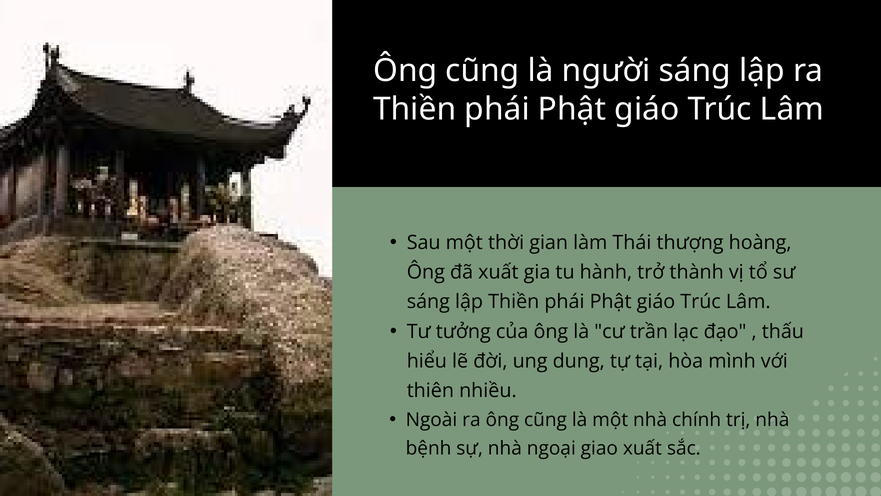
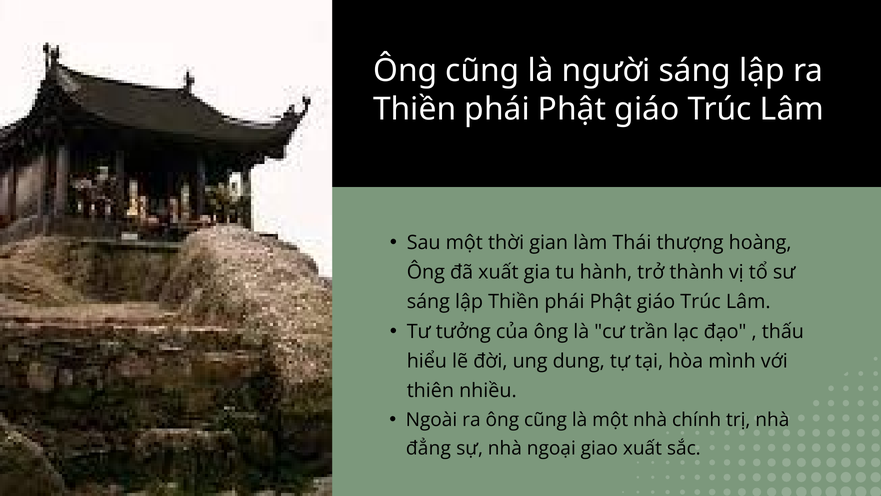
bệnh: bệnh -> đẳng (428, 448)
